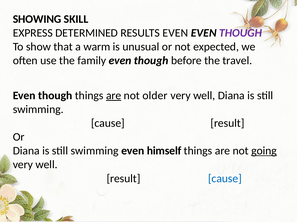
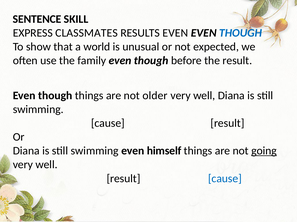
SHOWING: SHOWING -> SENTENCE (37, 19)
DETERMINED: DETERMINED -> CLASSMATES (87, 33)
THOUGH colour: purple -> blue (241, 33)
warm: warm -> world (97, 47)
the travel: travel -> result (237, 61)
are underline: present -> none (114, 96)
